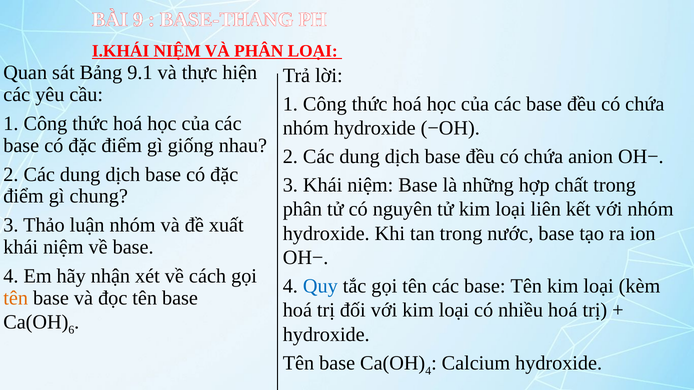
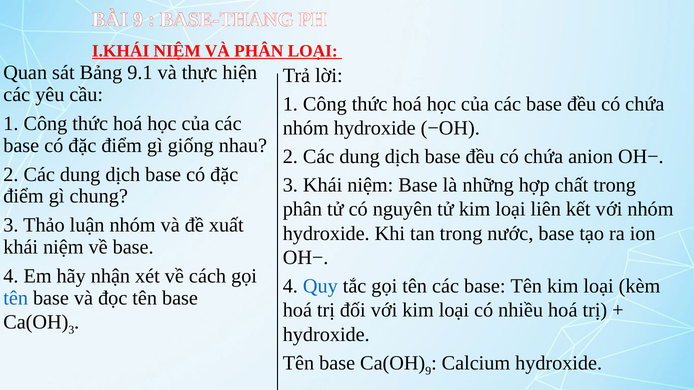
tên colour: orange -> blue (16, 298)
6: 6 -> 3 (71, 330)
4: 4 -> 9 (428, 371)
